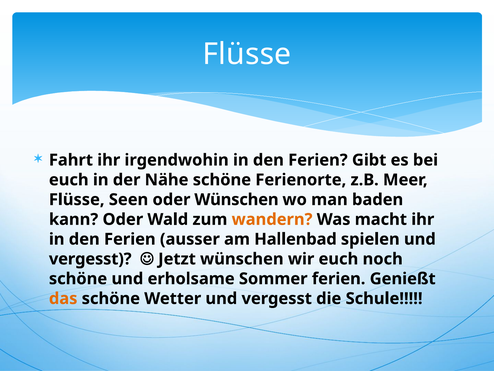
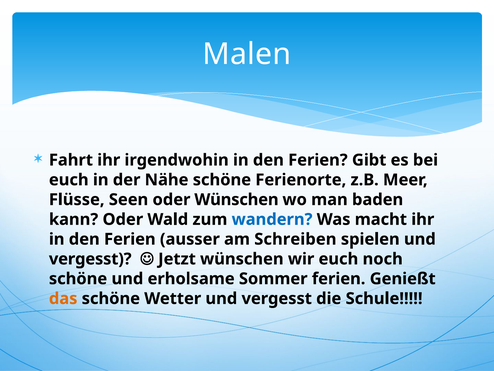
Flüsse: Flüsse -> Malen (247, 54)
wandern colour: orange -> blue (272, 219)
Hallenbad: Hallenbad -> Schreiben (295, 239)
